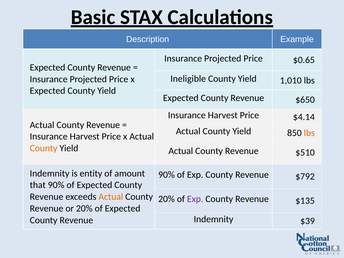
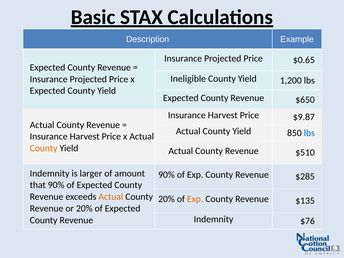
1,010: 1,010 -> 1,200 (291, 81)
$4.14: $4.14 -> $9.87 (304, 117)
lbs colour: orange -> blue (309, 133)
entity: entity -> larger (91, 173)
$792: $792 -> $285 (305, 176)
Exp colour: purple -> orange (195, 199)
$39: $39 -> $76 (308, 221)
